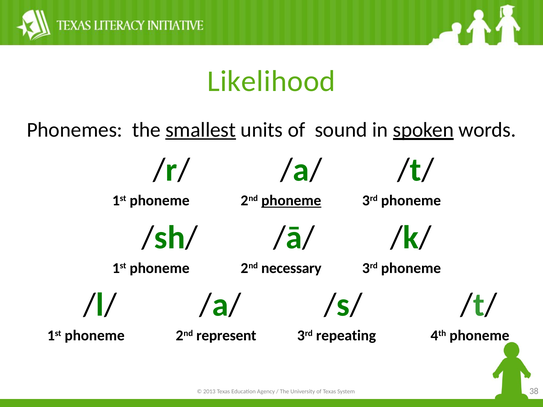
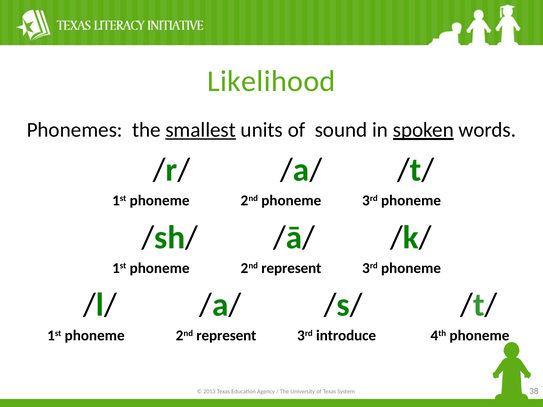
phoneme underline: present -> none (291, 201)
necessary: necessary -> represent (291, 268)
repeating: repeating -> introduce (346, 336)
